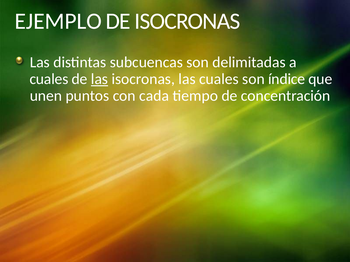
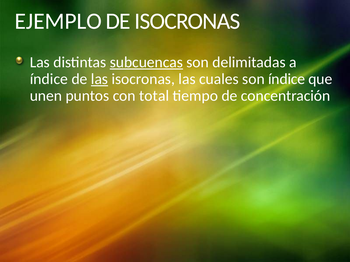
subcuencas underline: none -> present (146, 62)
cuales: cuales -> índice (49, 79)
cada: cada -> total (154, 96)
